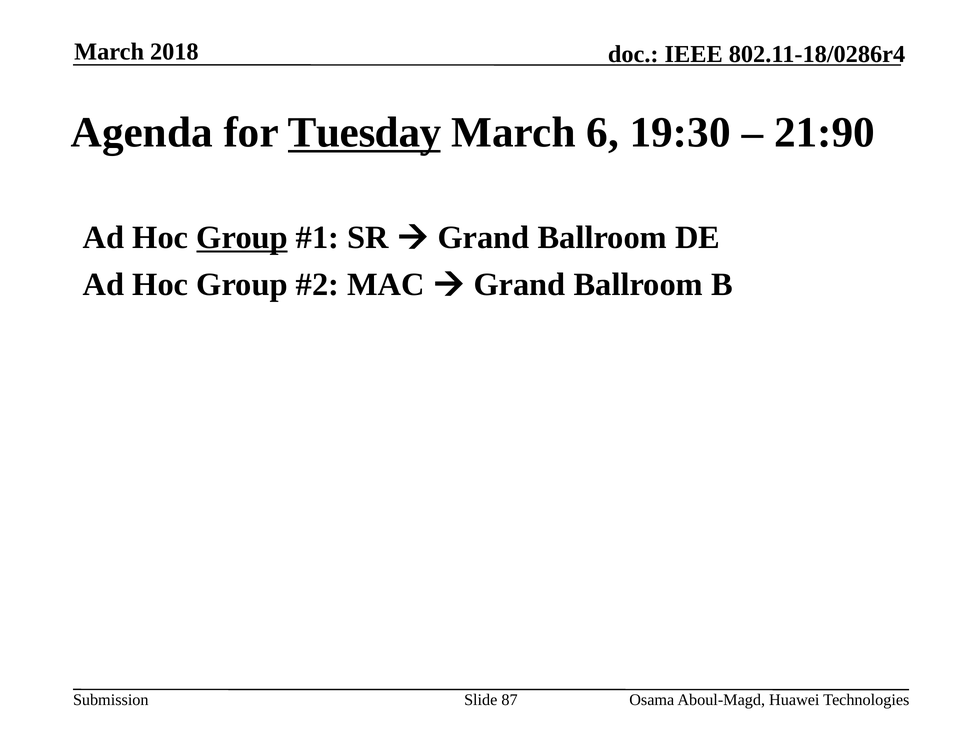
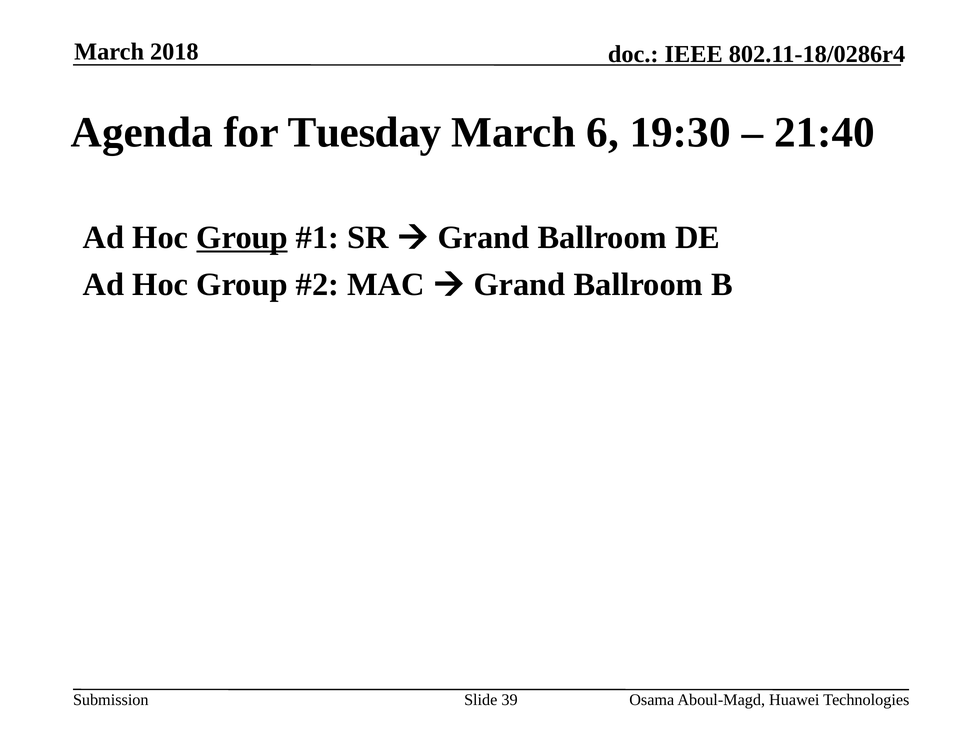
Tuesday underline: present -> none (365, 133)
21:90: 21:90 -> 21:40 (825, 133)
87: 87 -> 39 (510, 701)
